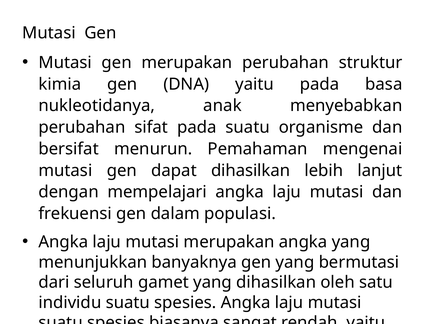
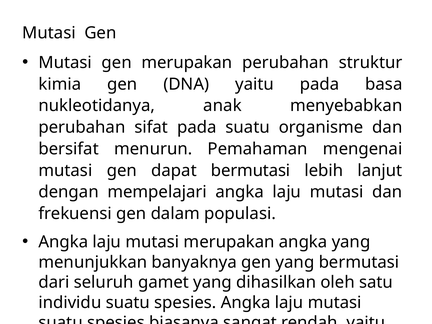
dapat dihasilkan: dihasilkan -> bermutasi (251, 170)
